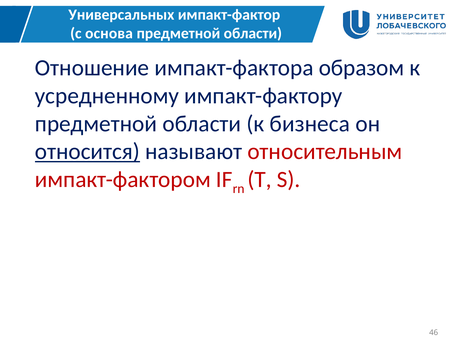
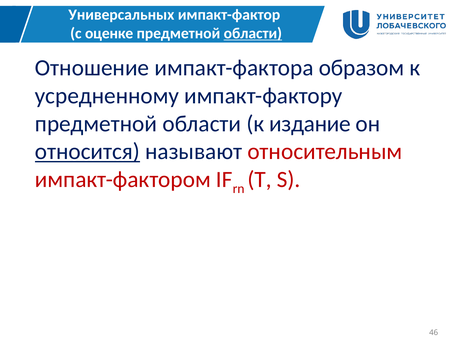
основа: основа -> оценке (109, 33)
области underline: none -> present (253, 33)
бизнеса: бизнеса -> издание (310, 124)
